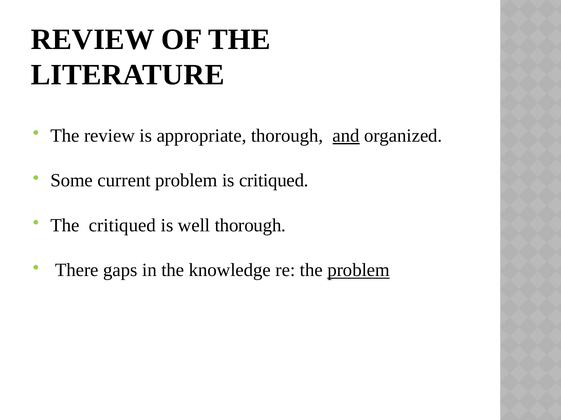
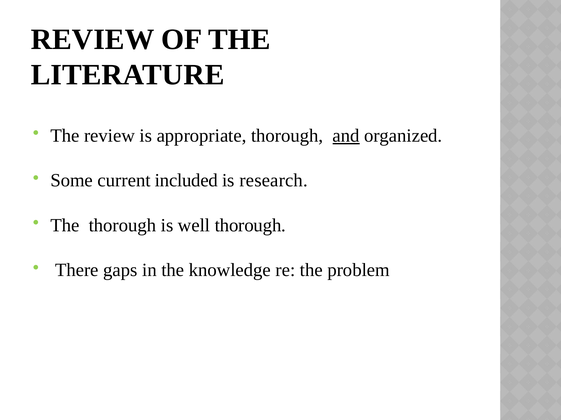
current problem: problem -> included (186, 181)
is critiqued: critiqued -> research (274, 181)
The critiqued: critiqued -> thorough (122, 226)
problem underline: present -> none (359, 271)
